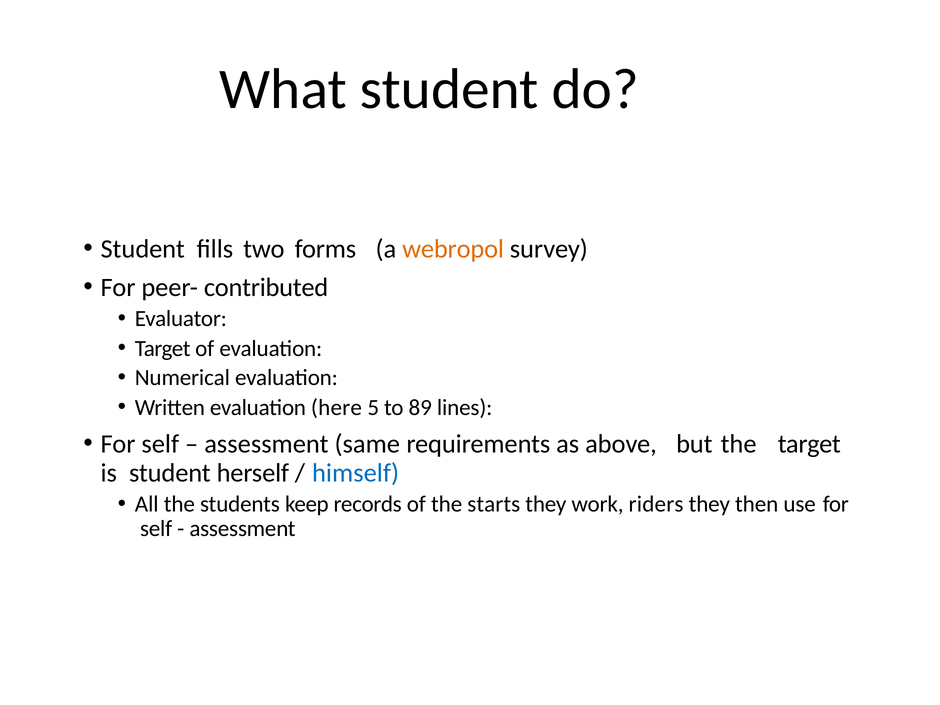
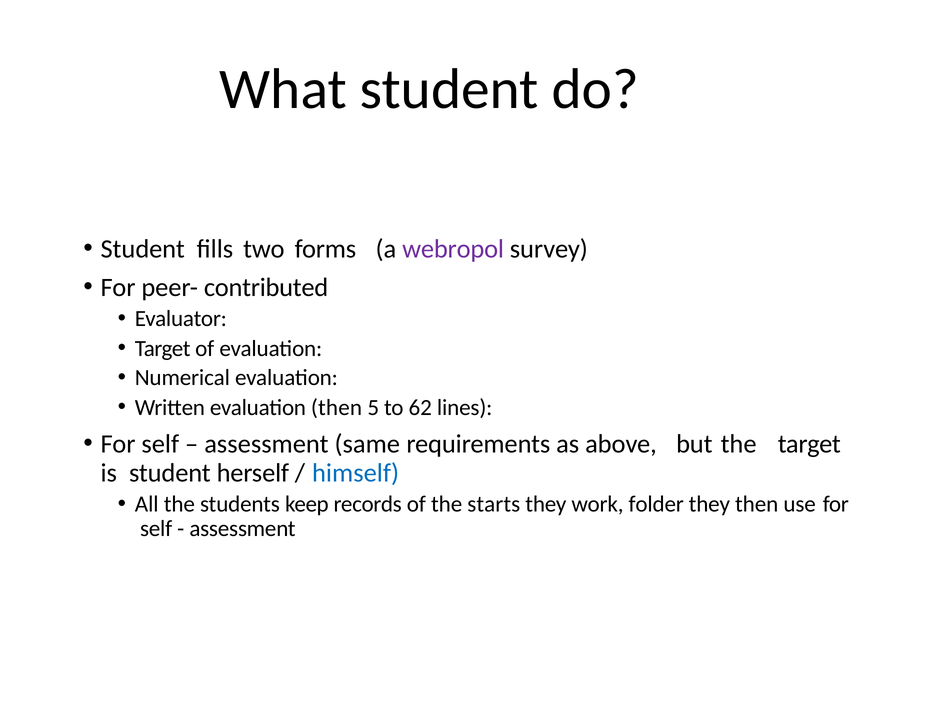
webropol colour: orange -> purple (453, 249)
evaluation here: here -> then (336, 407)
89: 89 -> 62 (420, 407)
riders: riders -> folder (656, 504)
